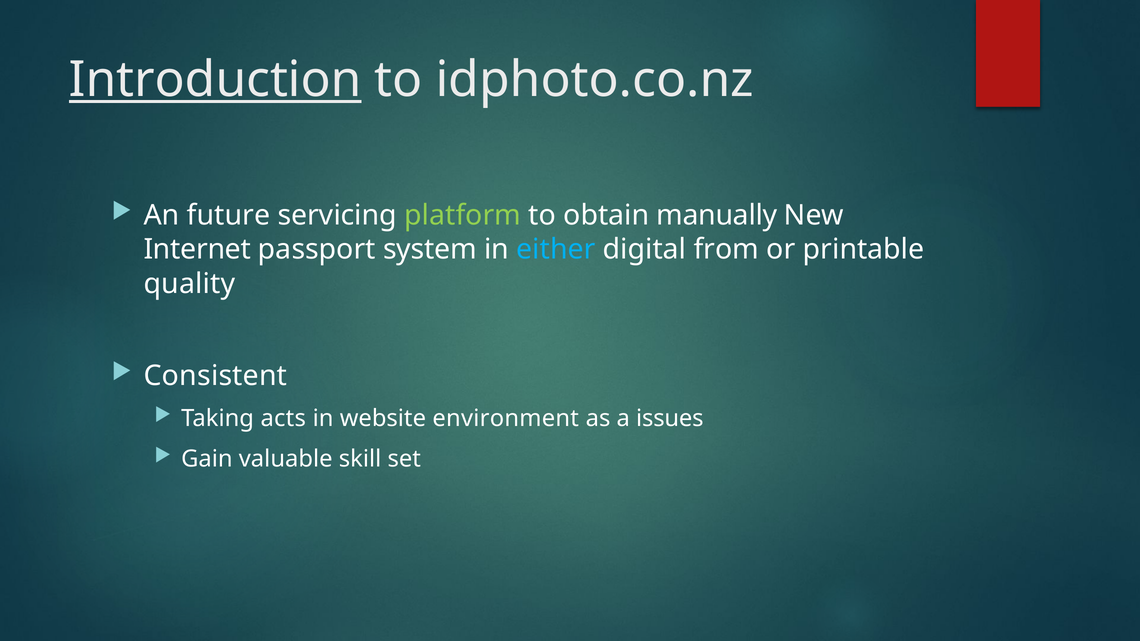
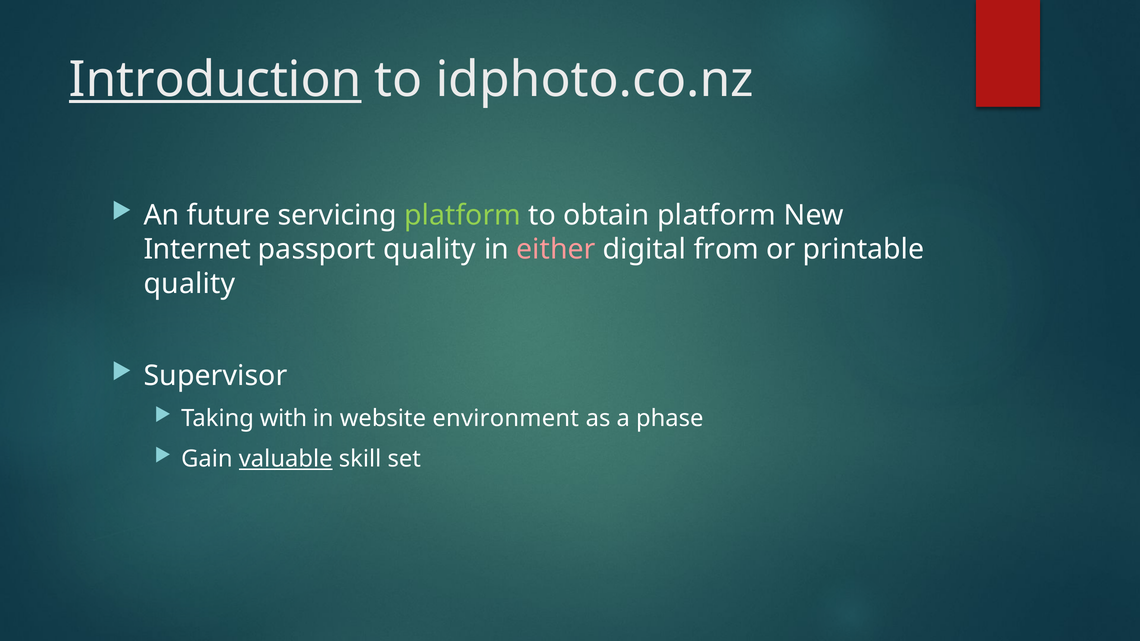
obtain manually: manually -> platform (717, 215)
passport system: system -> quality (430, 250)
either colour: light blue -> pink (556, 250)
Consistent: Consistent -> Supervisor (216, 376)
acts: acts -> with (283, 419)
issues: issues -> phase (670, 419)
valuable underline: none -> present (286, 459)
